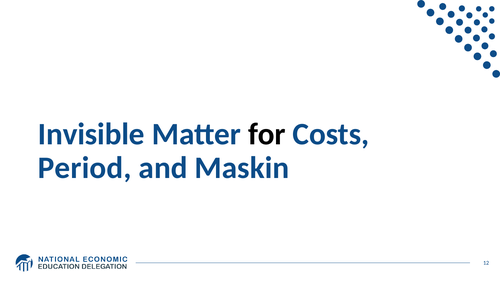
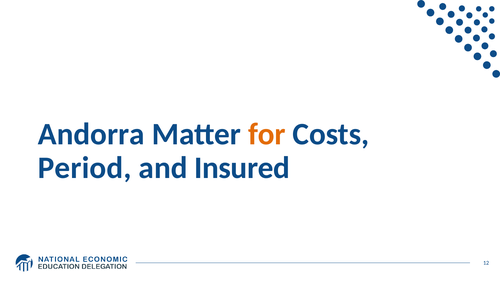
Invisible: Invisible -> Andorra (91, 134)
for colour: black -> orange (267, 134)
Maskin: Maskin -> Insured (242, 168)
